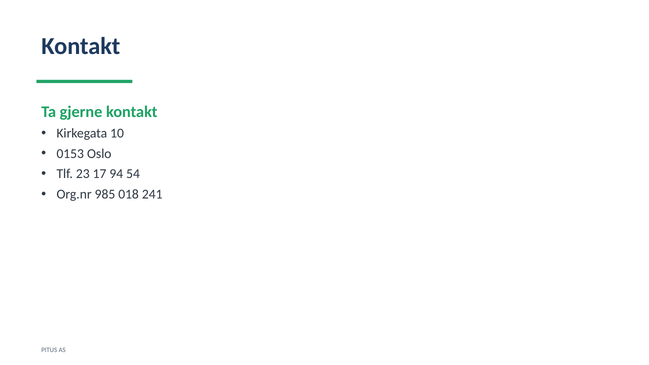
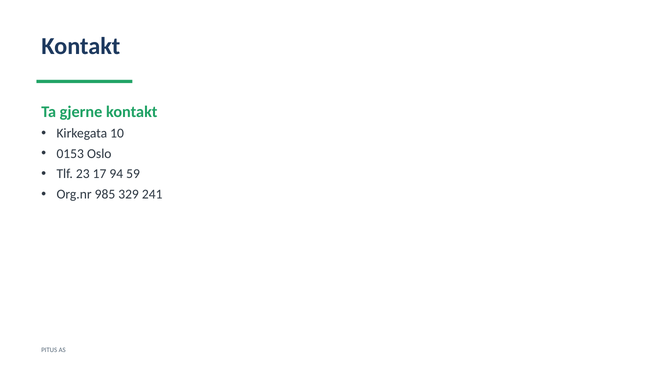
54: 54 -> 59 (133, 174)
018: 018 -> 329 (129, 194)
